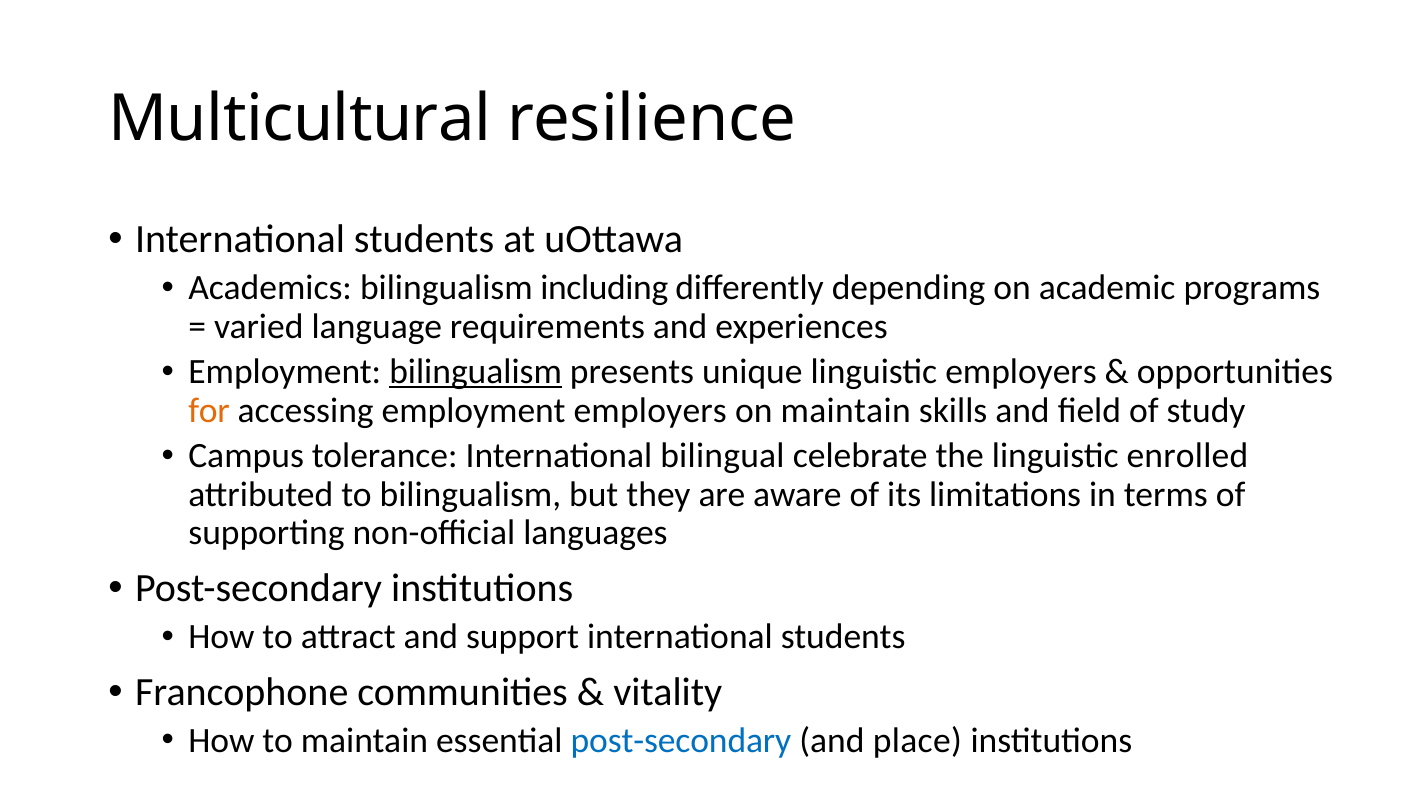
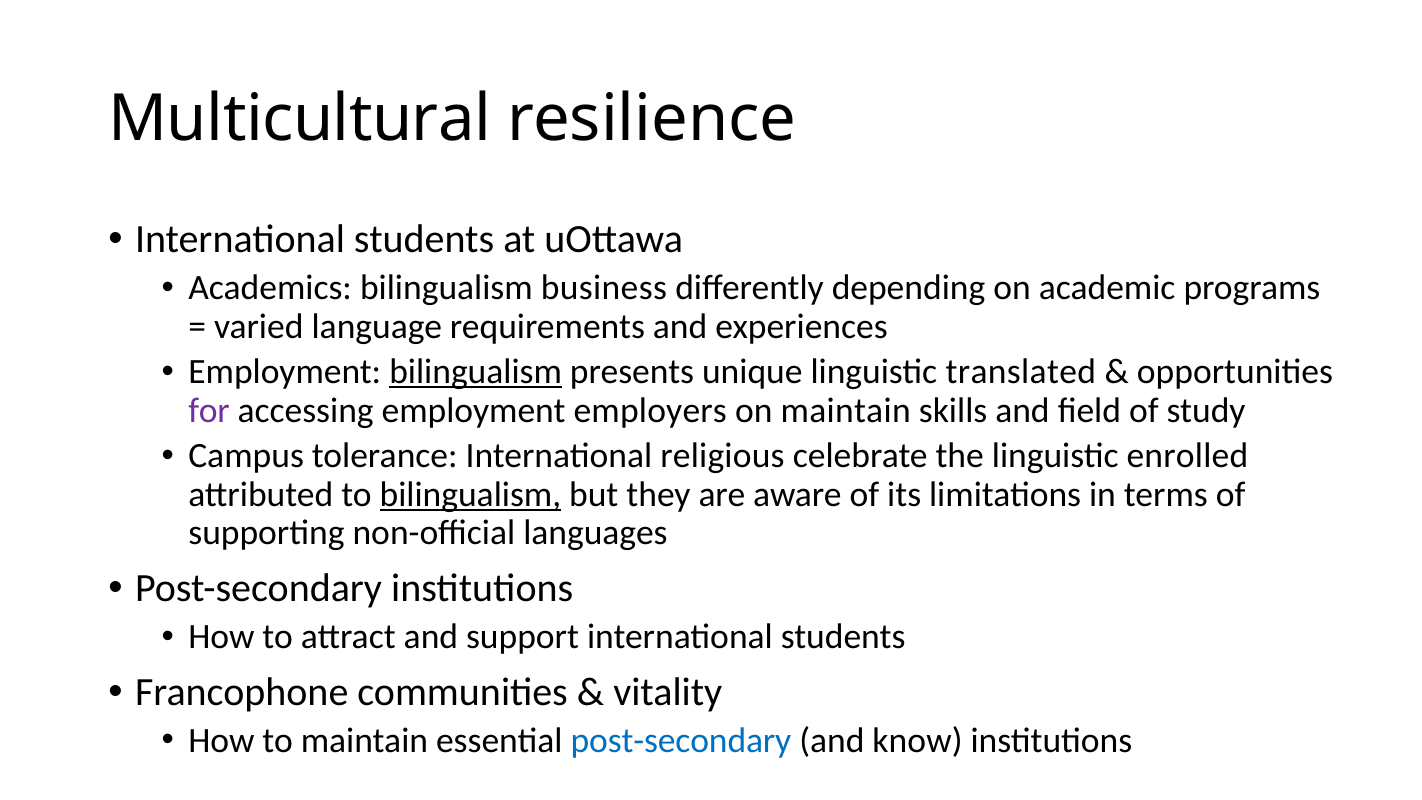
including: including -> business (604, 288)
linguistic employers: employers -> translated (1021, 372)
for colour: orange -> purple (209, 410)
bilingual: bilingual -> religious (722, 456)
bilingualism underline: none -> present (470, 495)
place: place -> know (917, 741)
